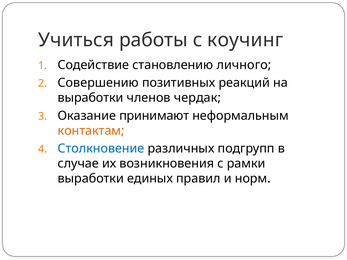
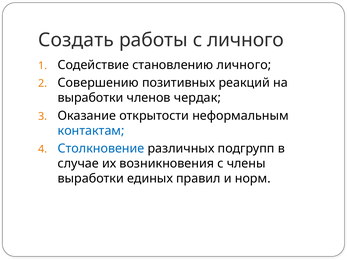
Учиться: Учиться -> Создать (76, 40)
с коучинг: коучинг -> личного (245, 40)
принимают: принимают -> открытости (154, 116)
контактам colour: orange -> blue (91, 131)
рамки: рамки -> члены (246, 164)
